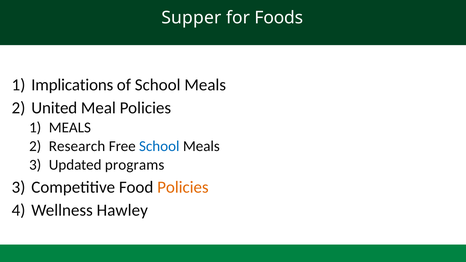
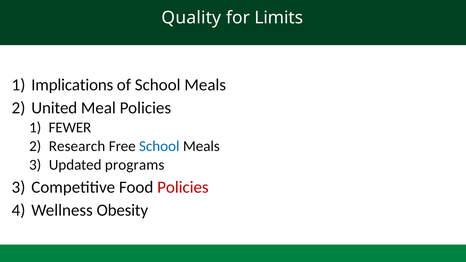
Supper: Supper -> Quality (191, 18)
Foods: Foods -> Limits (279, 18)
MEALS: MEALS -> FEWER (70, 128)
Policies colour: orange -> red (183, 187)
Hawley: Hawley -> Obesity (122, 210)
